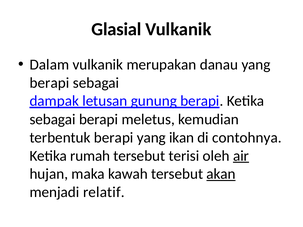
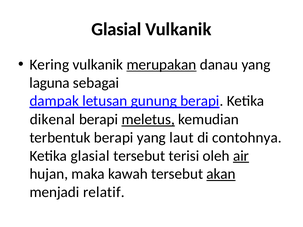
Dalam: Dalam -> Kering (49, 65)
merupakan underline: none -> present (161, 65)
berapi: berapi -> laguna (50, 83)
sebagai: sebagai -> dikenal (52, 120)
meletus underline: none -> present (148, 120)
ikan: ikan -> laut (181, 138)
Ketika rumah: rumah -> glasial (90, 156)
